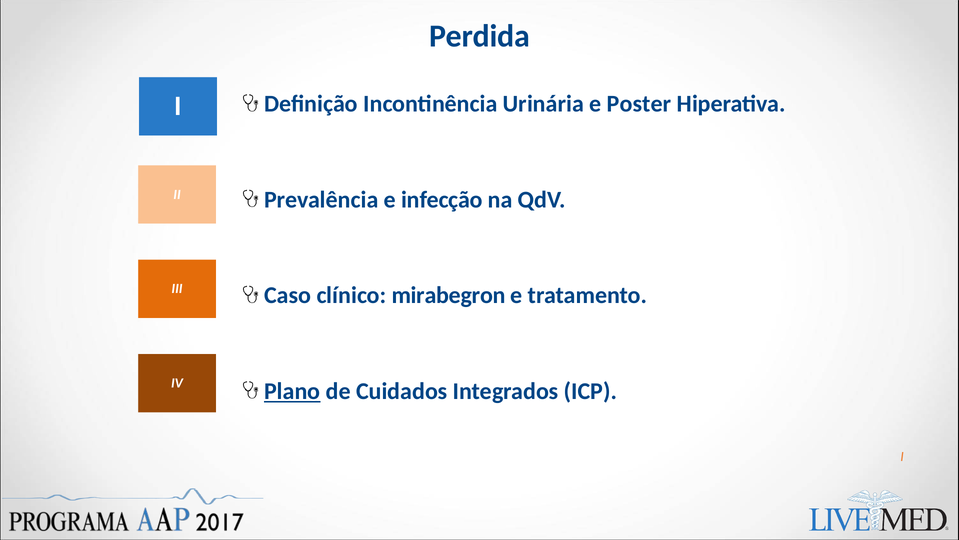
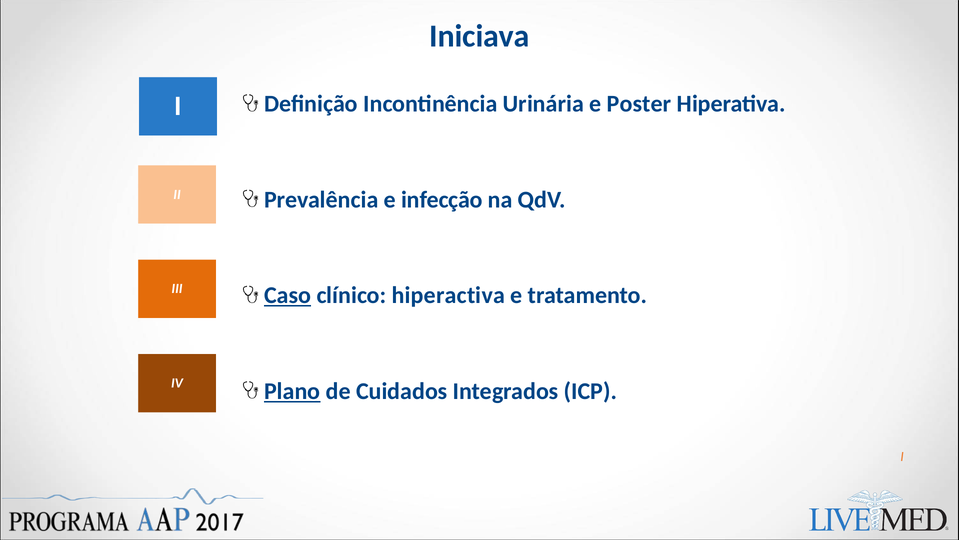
Perdida: Perdida -> Iniciava (479, 36)
Caso underline: none -> present (288, 295)
mirabegron: mirabegron -> hiperactiva (448, 295)
